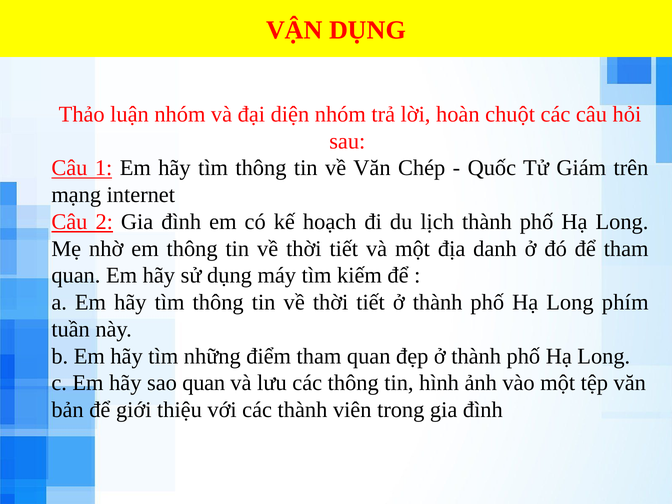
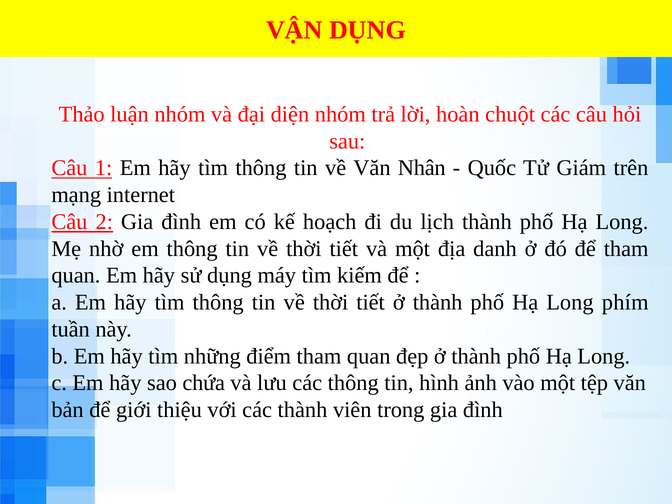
Chép: Chép -> Nhân (422, 168)
sao quan: quan -> chứa (204, 383)
